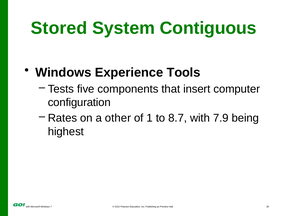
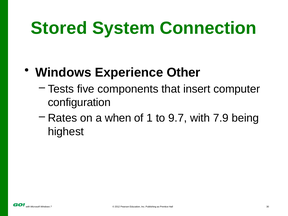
Contiguous: Contiguous -> Connection (208, 28)
Tools: Tools -> Other (184, 72)
other: other -> when (118, 118)
8.7: 8.7 -> 9.7 (178, 118)
